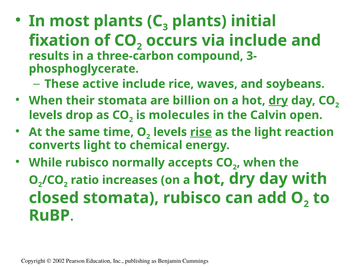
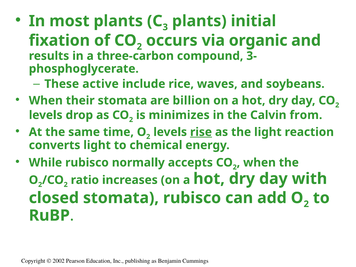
via include: include -> organic (258, 40)
dry underline: present -> none (278, 100)
molecules: molecules -> minimizes (179, 115)
open: open -> from (306, 115)
